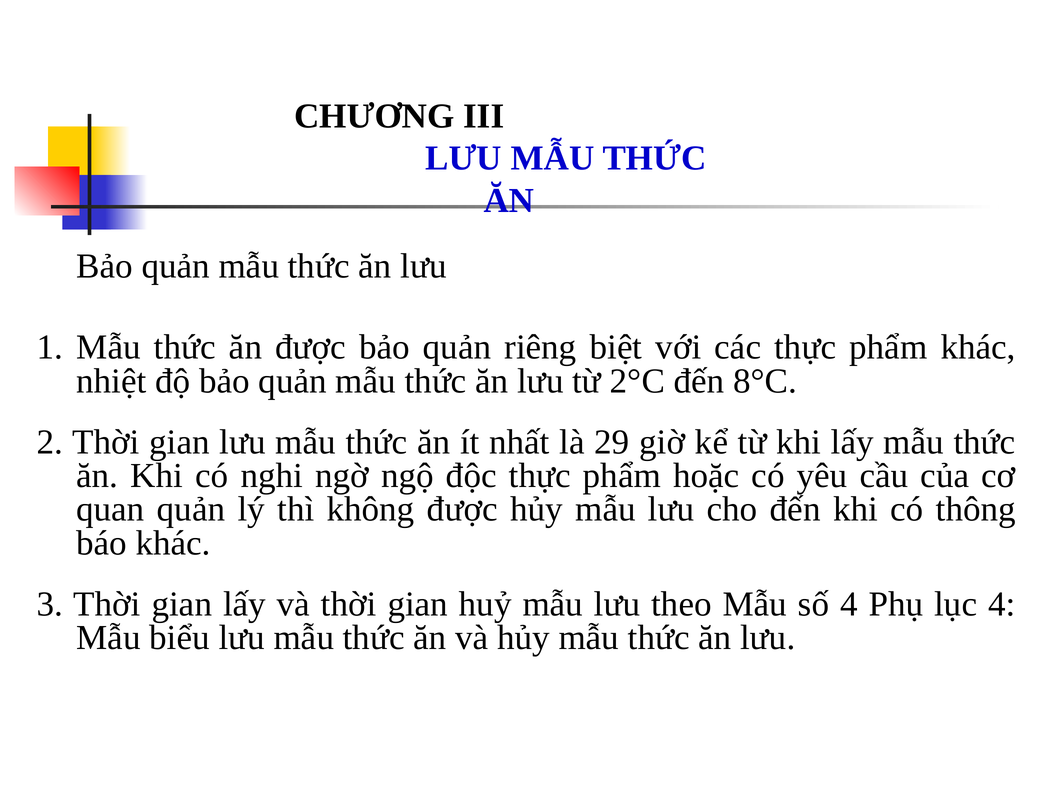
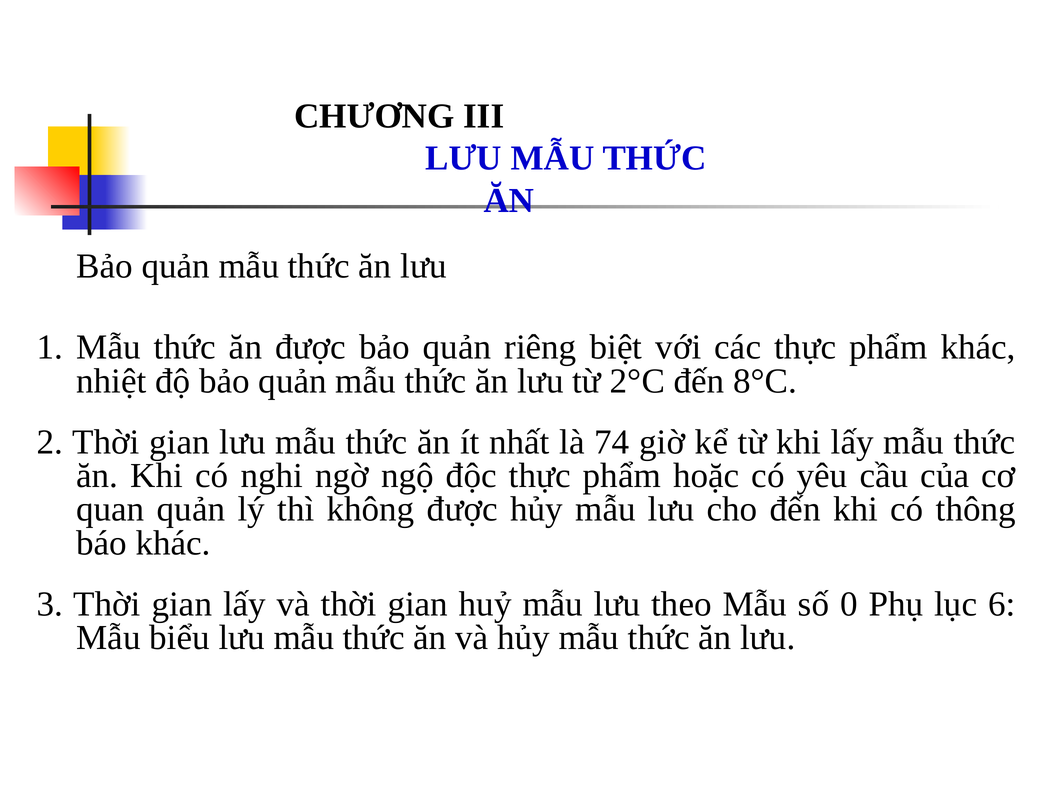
29: 29 -> 74 (612, 442)
số 4: 4 -> 0 (849, 605)
lục 4: 4 -> 6 (1002, 605)
